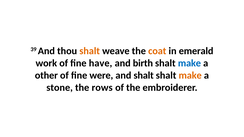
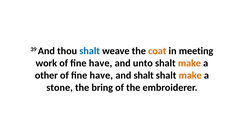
shalt colour: orange -> blue (90, 51)
emerald: emerald -> meeting (196, 51)
birth: birth -> unto (143, 63)
make colour: blue -> orange (189, 63)
were: were -> have (101, 75)
rows: rows -> bring (102, 88)
